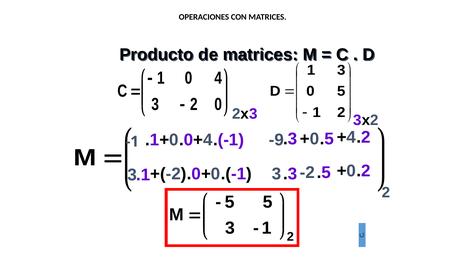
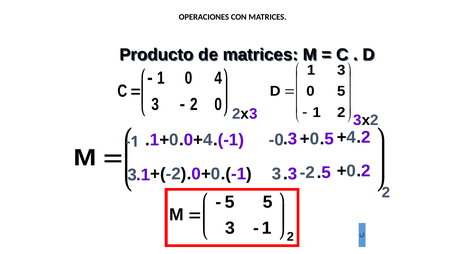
-9: -9 -> -0 (276, 140)
